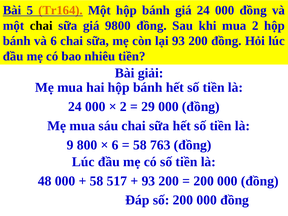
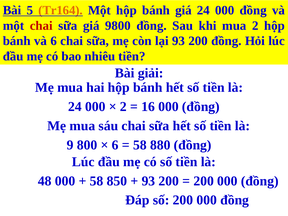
chai colour: black -> red (41, 26)
29: 29 -> 16 (148, 107)
763: 763 -> 880 (160, 145)
517: 517 -> 850 (117, 181)
